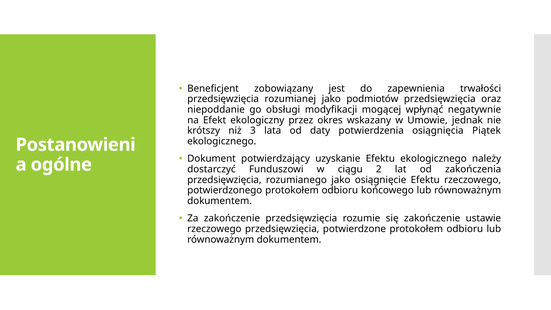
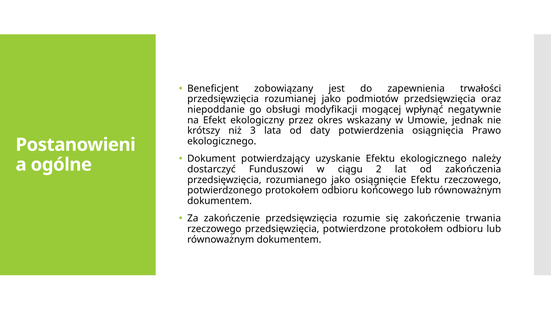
Piątek: Piątek -> Prawo (487, 131)
ustawie: ustawie -> trwania (483, 218)
